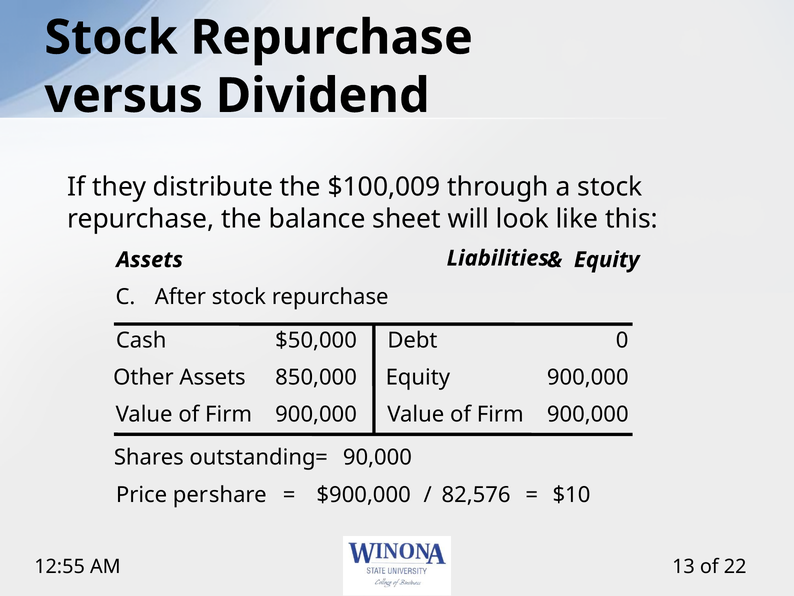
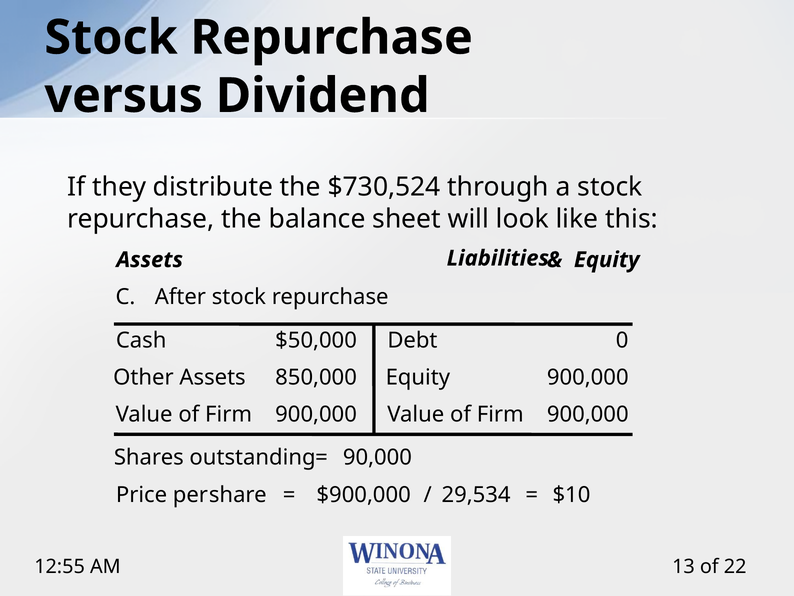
$100,009: $100,009 -> $730,524 (384, 187)
82,576: 82,576 -> 29,534 (476, 494)
